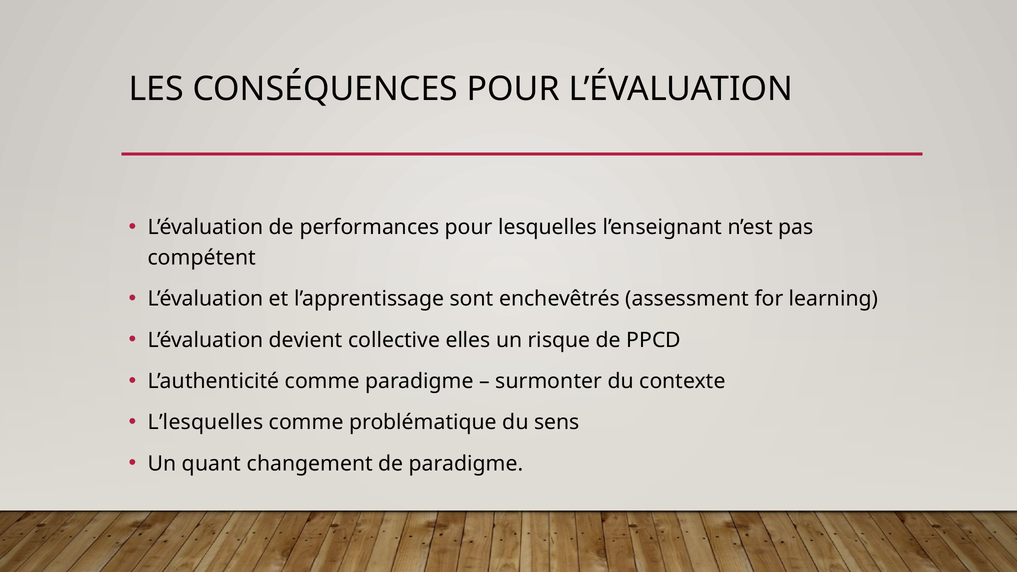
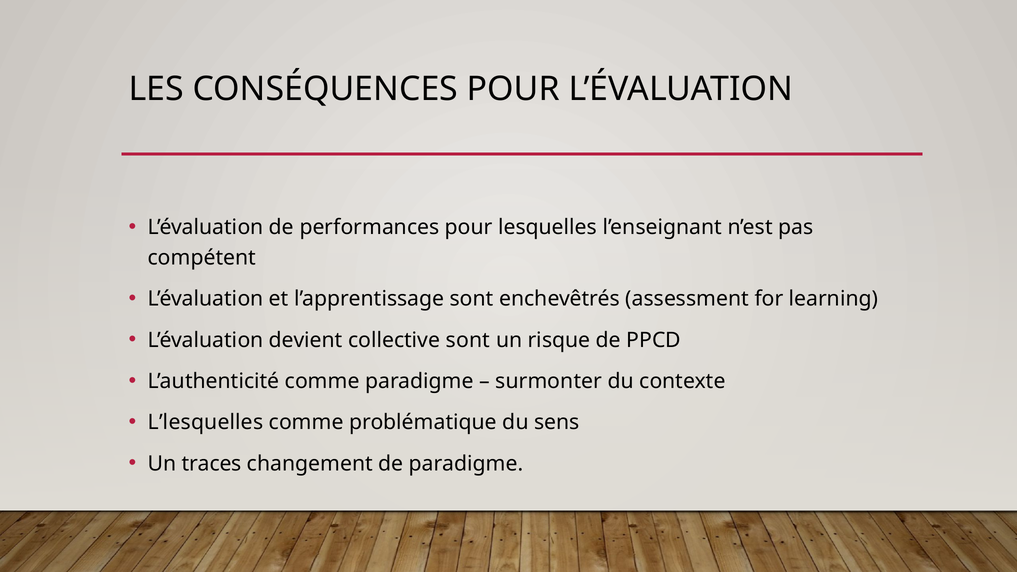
collective elles: elles -> sont (468, 340)
quant: quant -> traces (212, 464)
